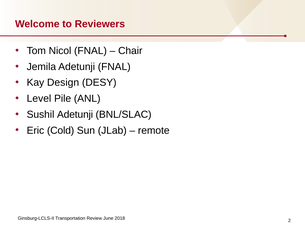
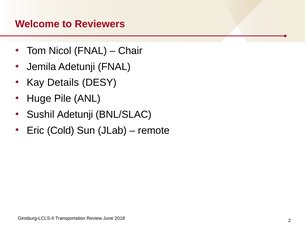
Design: Design -> Details (63, 83)
Level: Level -> Huge (39, 98)
